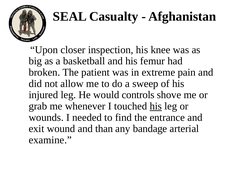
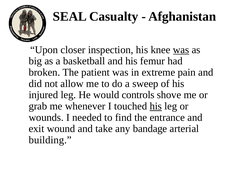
was underline: none -> present (181, 50)
than: than -> take (104, 128)
examine: examine -> building (50, 140)
